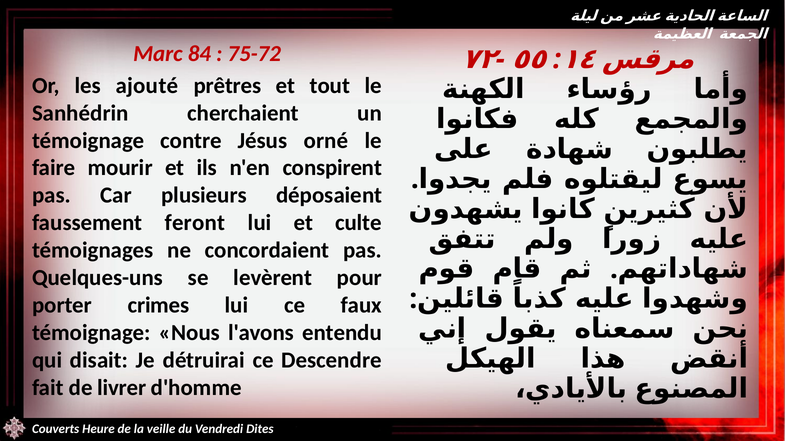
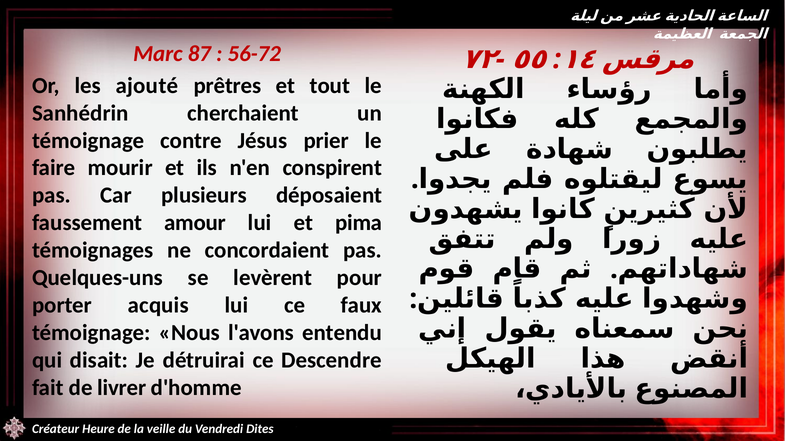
84: 84 -> 87 (199, 54)
75-72: 75-72 -> 56-72 (254, 54)
orné: orné -> prier (326, 141)
feront: feront -> amour (195, 223)
culte: culte -> pima (359, 223)
crimes: crimes -> acquis (158, 306)
Couverts: Couverts -> Créateur (56, 430)
